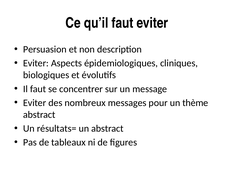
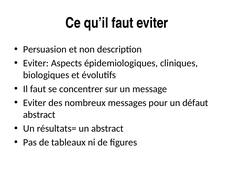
thème: thème -> défaut (195, 103)
